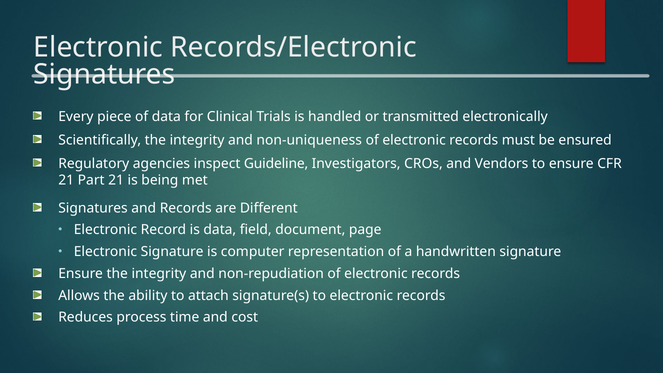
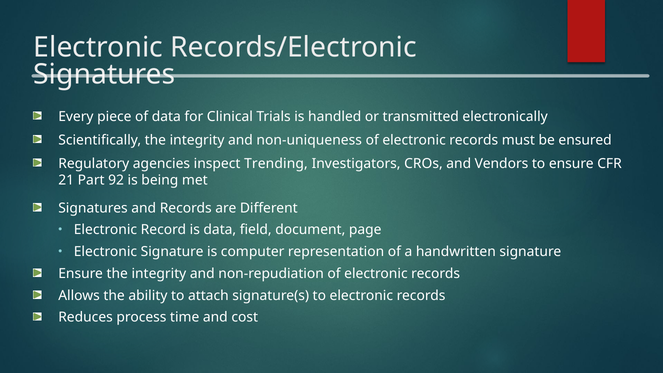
Guideline: Guideline -> Trending (276, 163)
Part 21: 21 -> 92 (116, 180)
